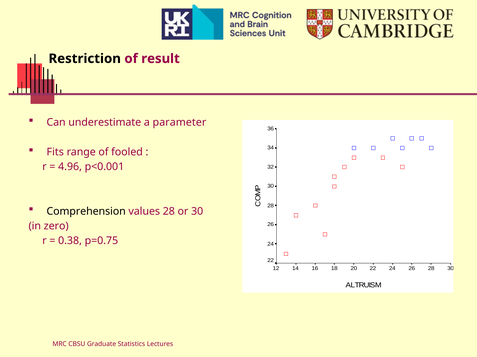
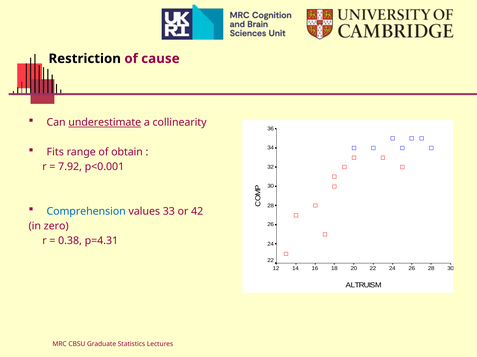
result: result -> cause (160, 59)
underestimate underline: none -> present (105, 123)
parameter: parameter -> collinearity (180, 123)
fooled: fooled -> obtain (127, 152)
4.96: 4.96 -> 7.92 (70, 167)
Comprehension colour: black -> blue (86, 212)
values 28: 28 -> 33 (169, 212)
or 30: 30 -> 42 (197, 212)
p=0.75: p=0.75 -> p=4.31 (101, 241)
